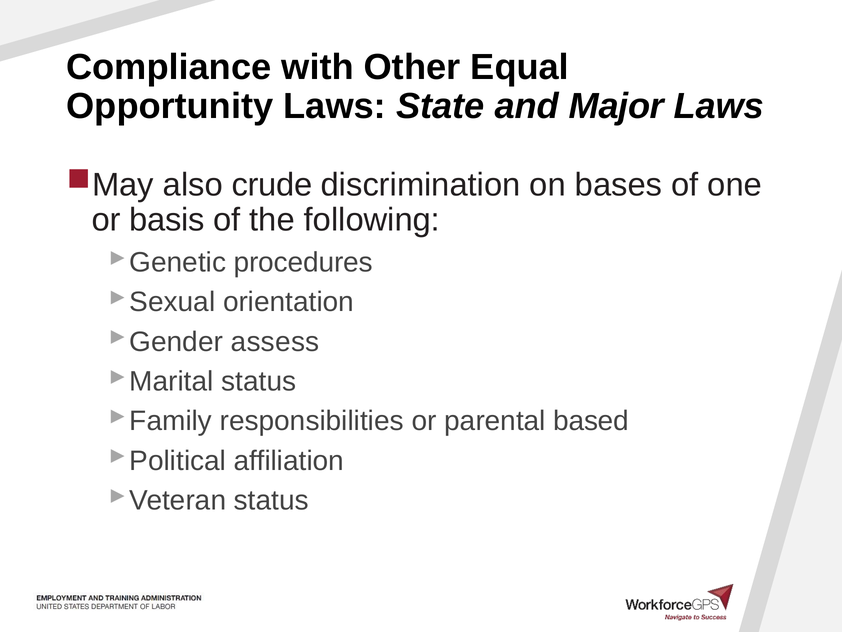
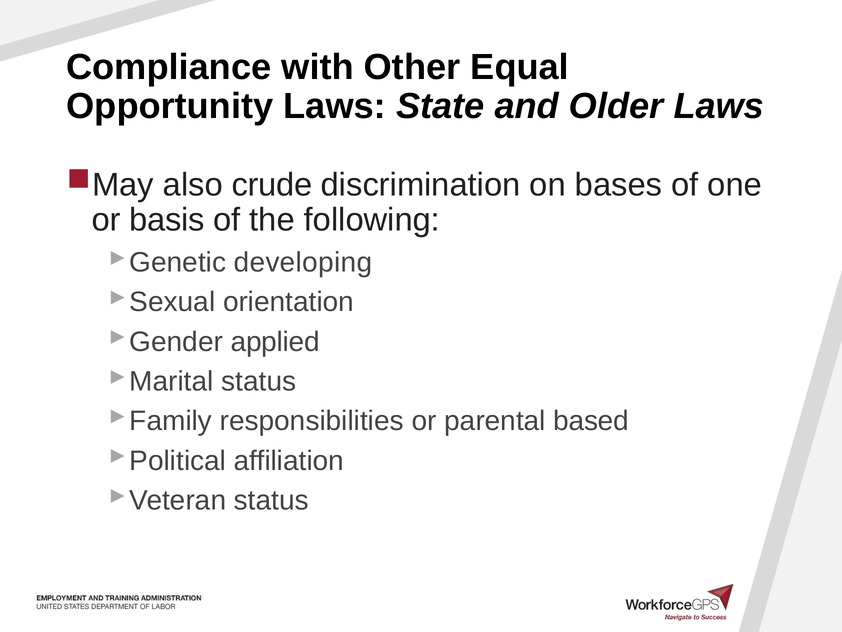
Major: Major -> Older (616, 106)
procedures: procedures -> developing (303, 262)
assess: assess -> applied (275, 341)
